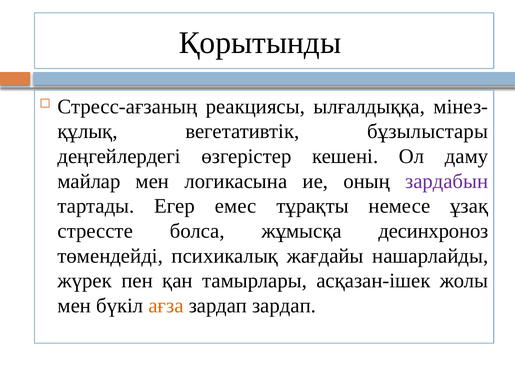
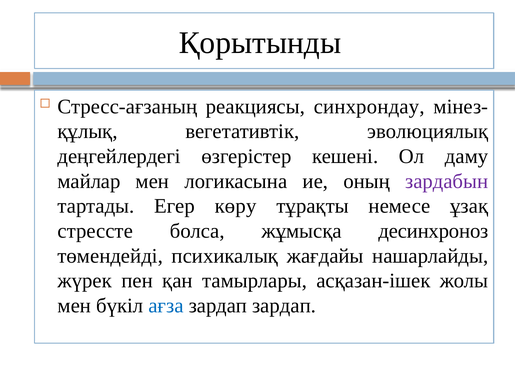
ылғалдыққа: ылғалдыққа -> синхрондау (369, 107)
бұзылыстары: бұзылыстары -> эволюциялық (428, 131)
емес: емес -> көру (236, 206)
ағза colour: orange -> blue (166, 306)
